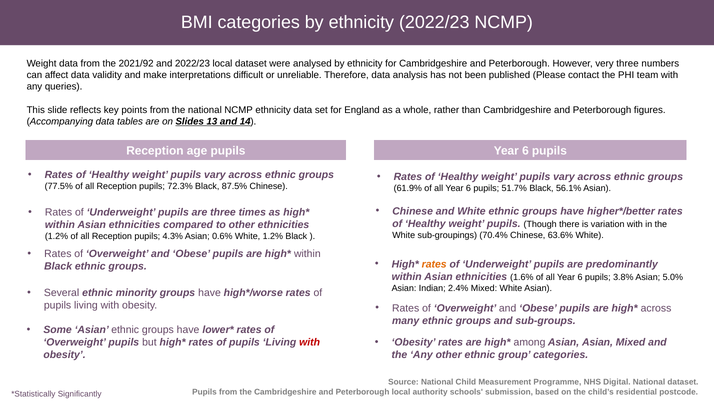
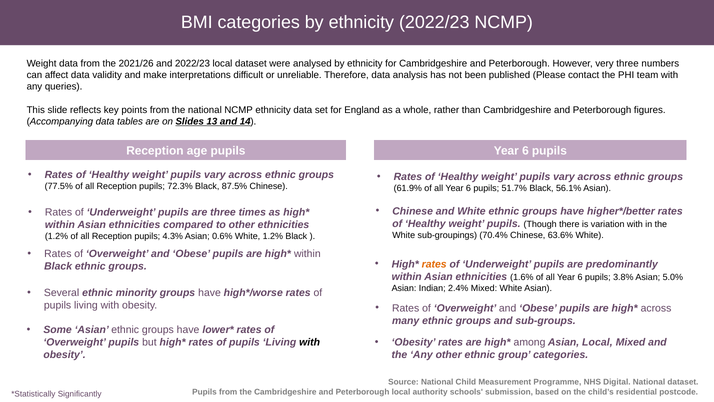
2021/92: 2021/92 -> 2021/26 (136, 63)
Asian Asian: Asian -> Local (597, 342)
with colour: red -> black (310, 342)
